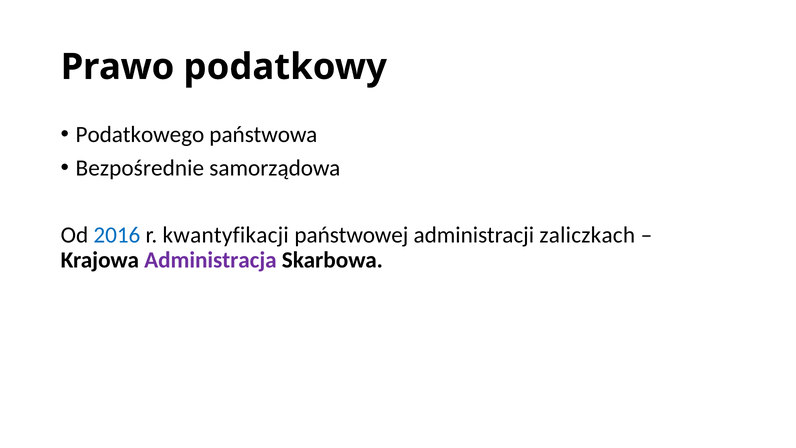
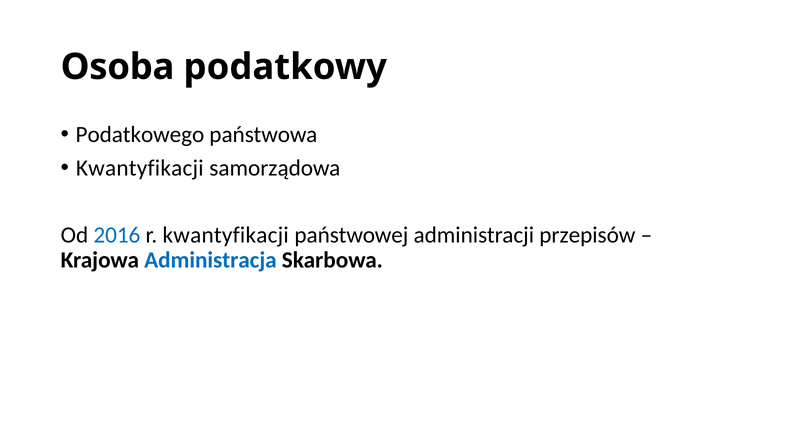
Prawo: Prawo -> Osoba (118, 67)
Bezpośrednie: Bezpośrednie -> Kwantyfikacji (140, 168)
zaliczkach: zaliczkach -> przepisów (587, 235)
Administracja colour: purple -> blue (210, 260)
